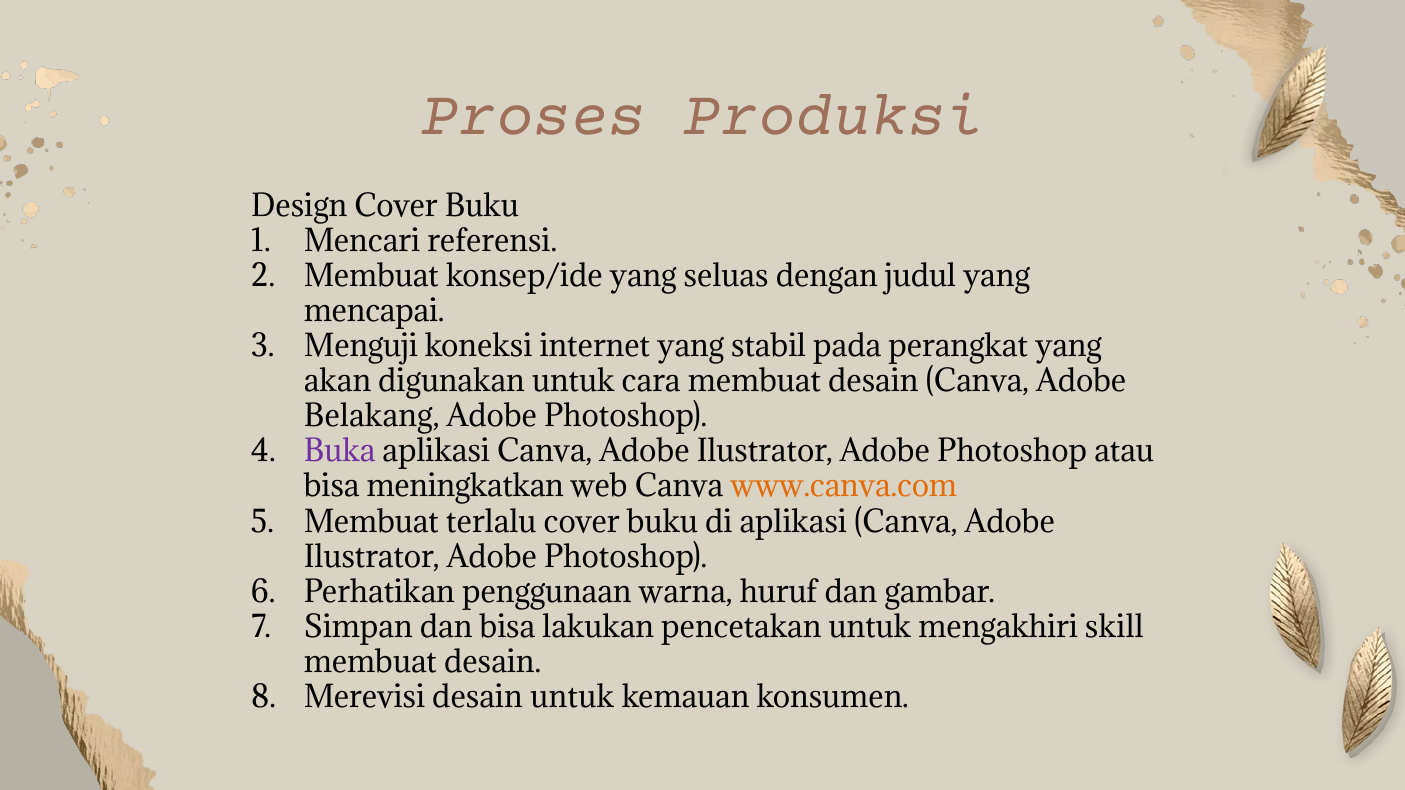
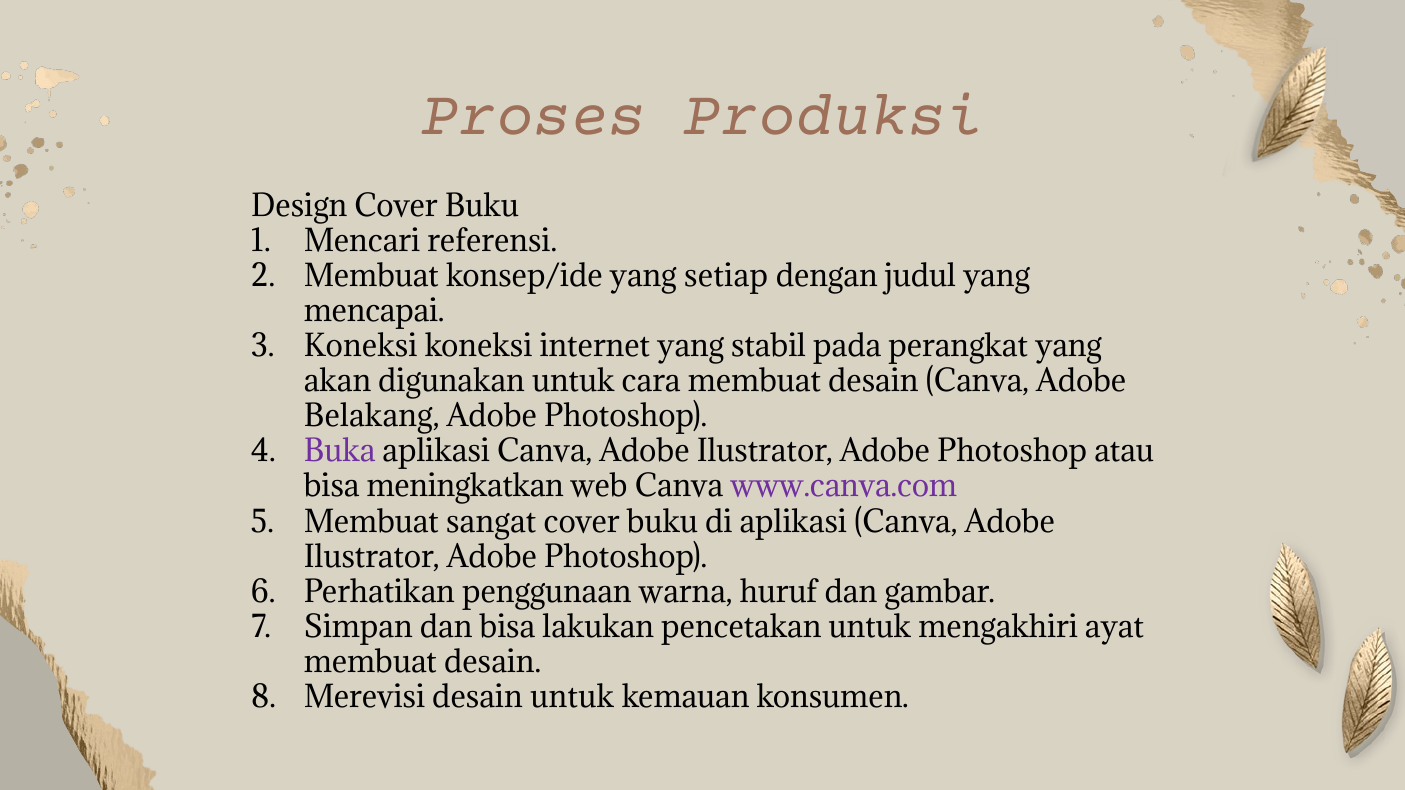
seluas: seluas -> setiap (726, 277)
Menguji: Menguji -> Koneksi (361, 347)
www.canva.com colour: orange -> purple (844, 487)
terlalu: terlalu -> sangat (491, 523)
skill: skill -> ayat (1114, 628)
